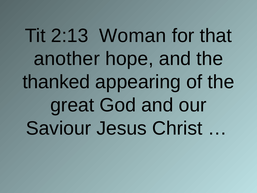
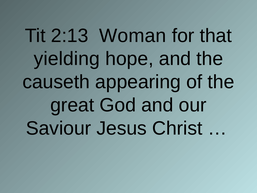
another: another -> yielding (67, 59)
thanked: thanked -> causeth (56, 82)
